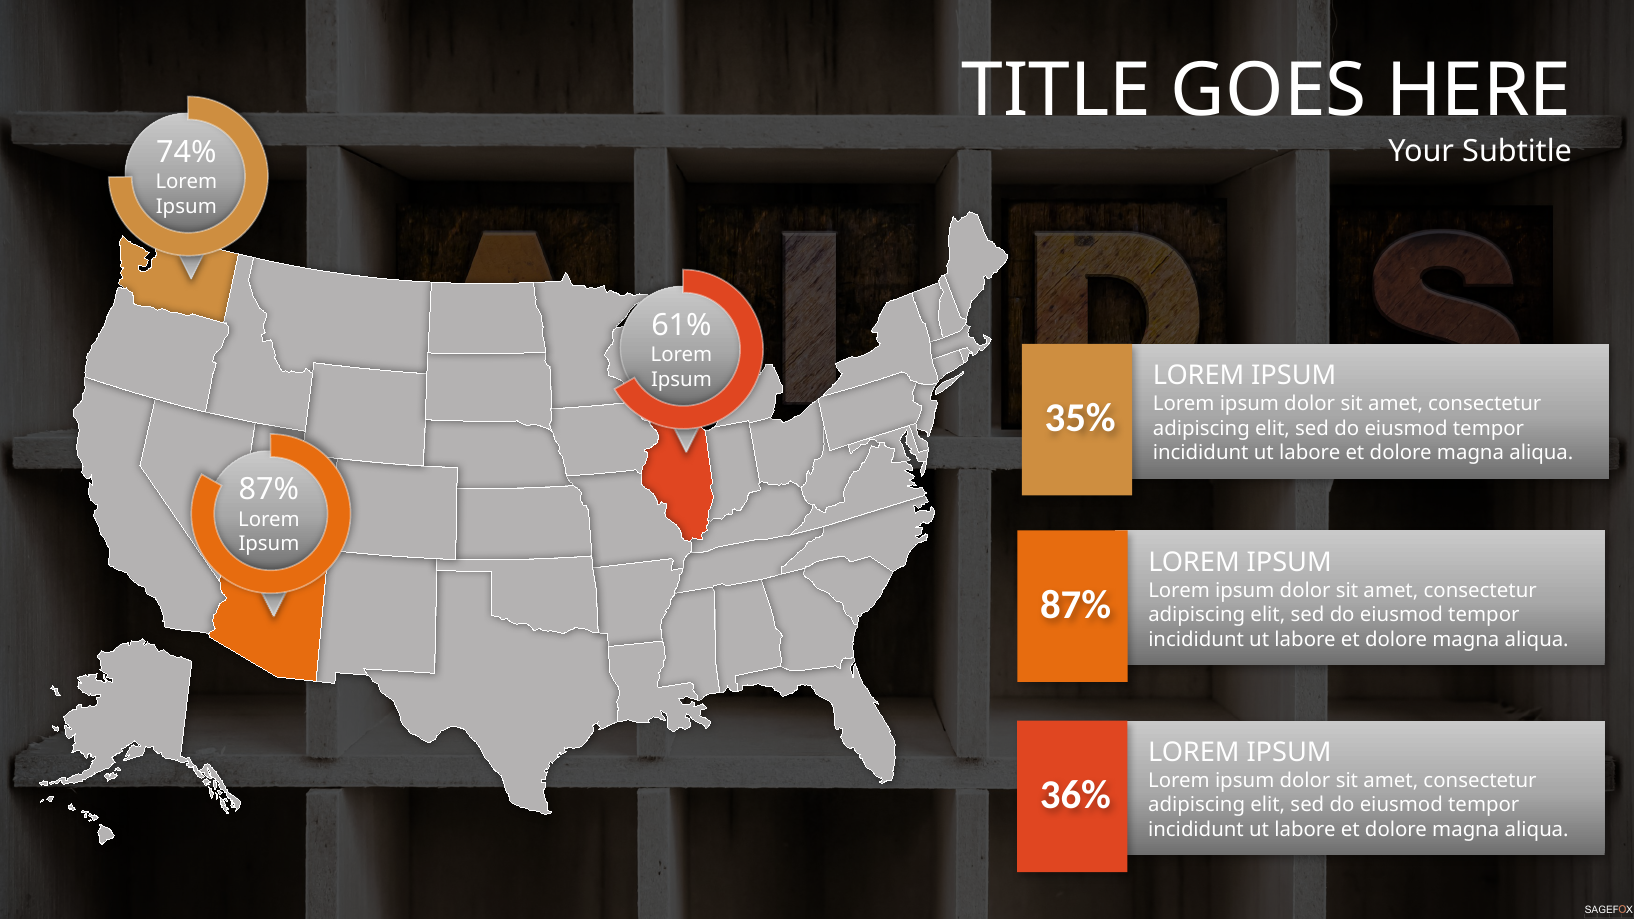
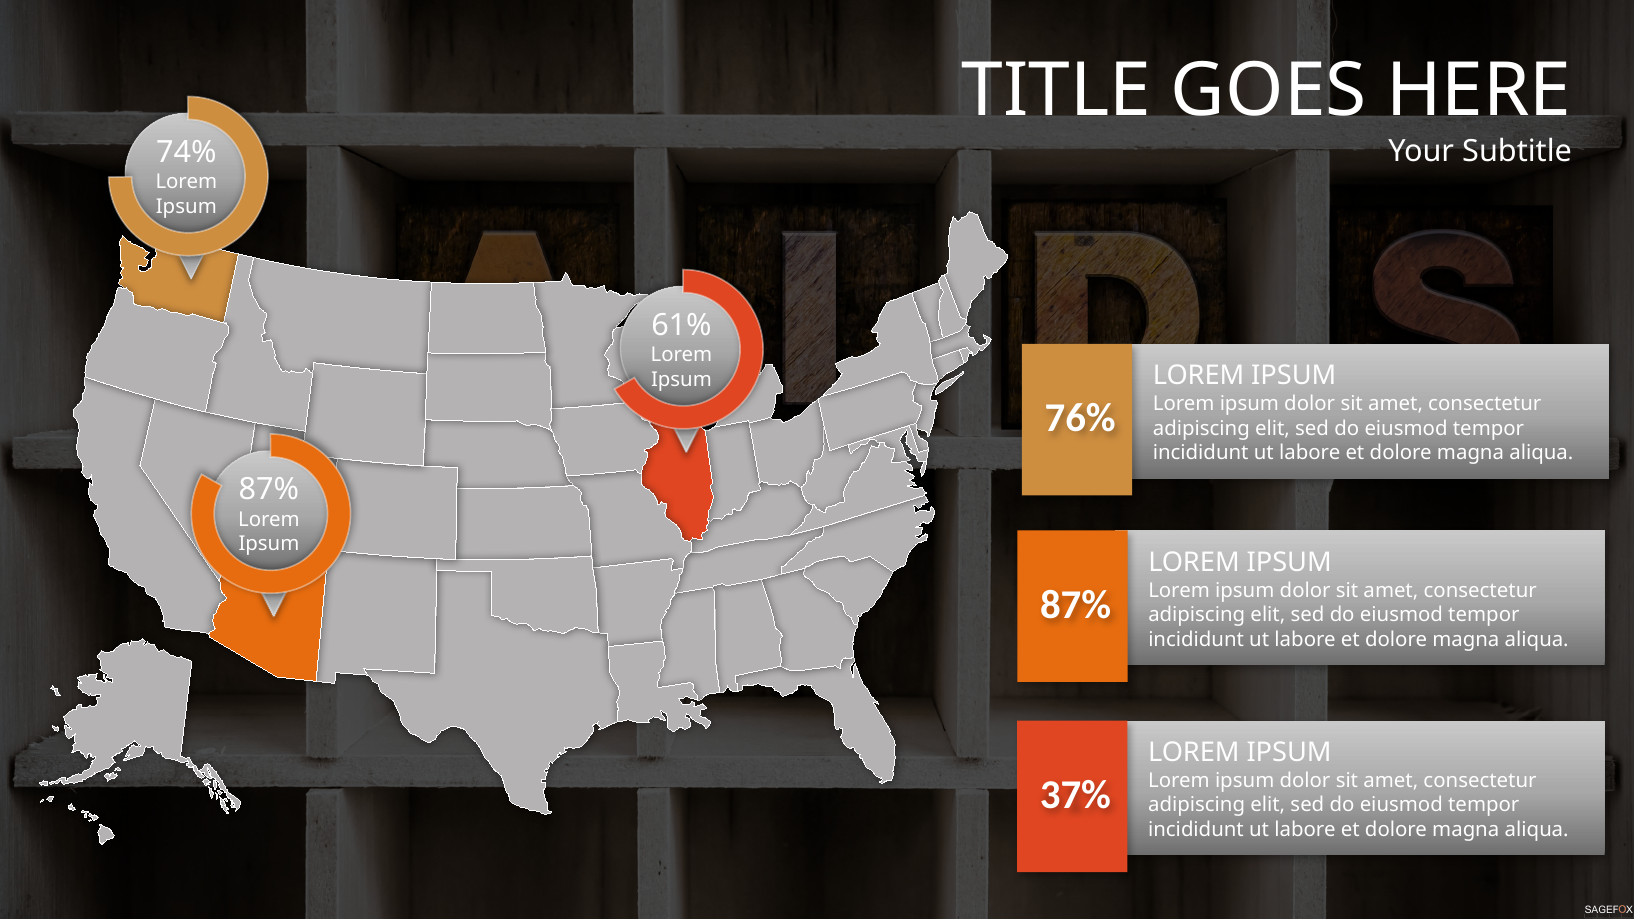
35%: 35% -> 76% (1080, 418)
36%: 36% -> 37% (1075, 795)
